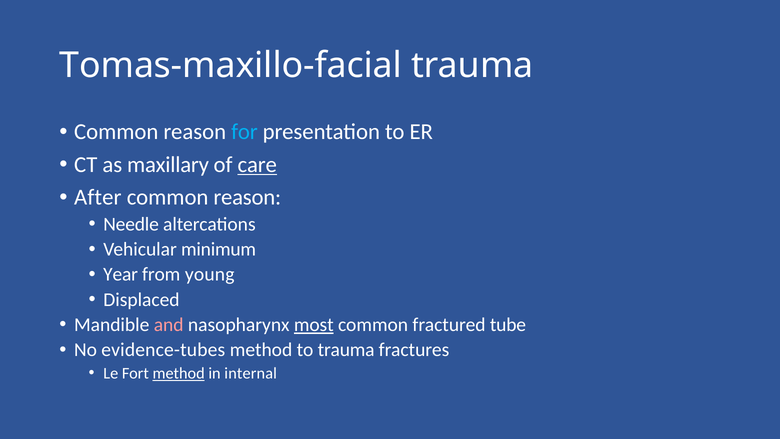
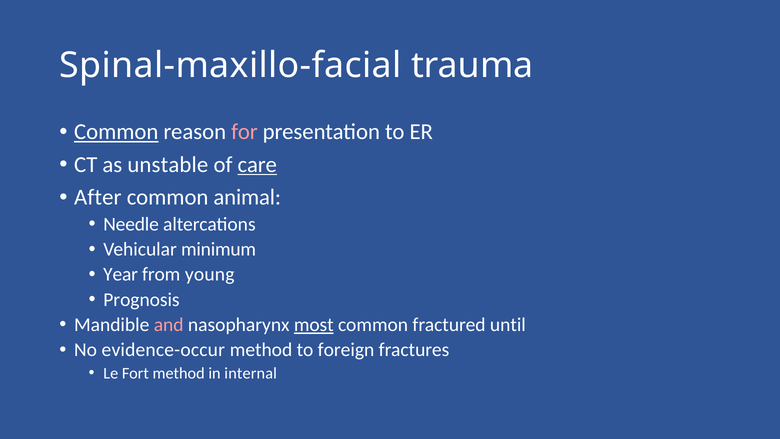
Tomas-maxillo-facial: Tomas-maxillo-facial -> Spinal-maxillo-facial (230, 66)
Common underline: none -> present (116, 132)
for colour: light blue -> pink (244, 132)
maxillary: maxillary -> unstable (168, 165)
reason: reason -> animal (247, 197)
Displaced: Displaced -> Prognosis (141, 299)
tube: tube -> until (508, 325)
evidence-tubes: evidence-tubes -> evidence-occur (163, 350)
to trauma: trauma -> foreign (346, 350)
method underline: present -> none (179, 373)
